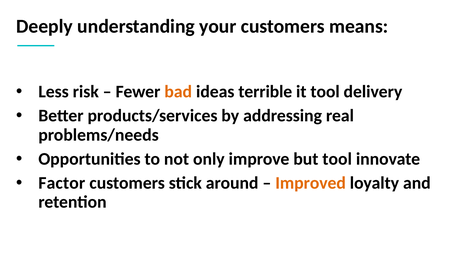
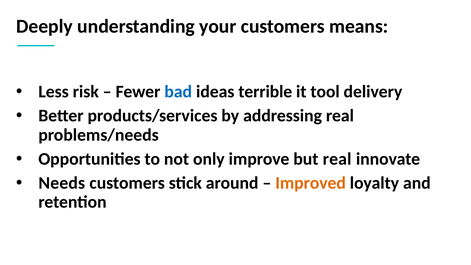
bad colour: orange -> blue (178, 92)
but tool: tool -> real (337, 159)
Factor: Factor -> Needs (62, 183)
